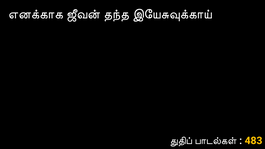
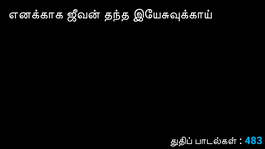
483 colour: yellow -> light blue (254, 141)
